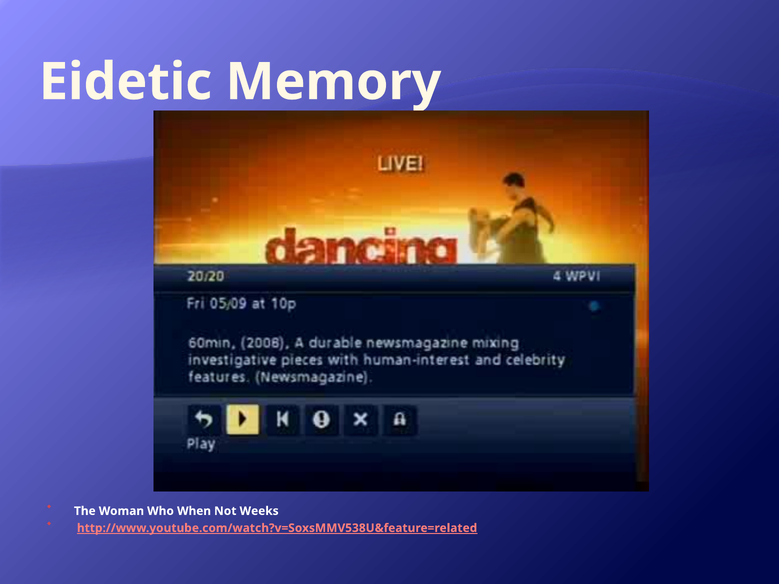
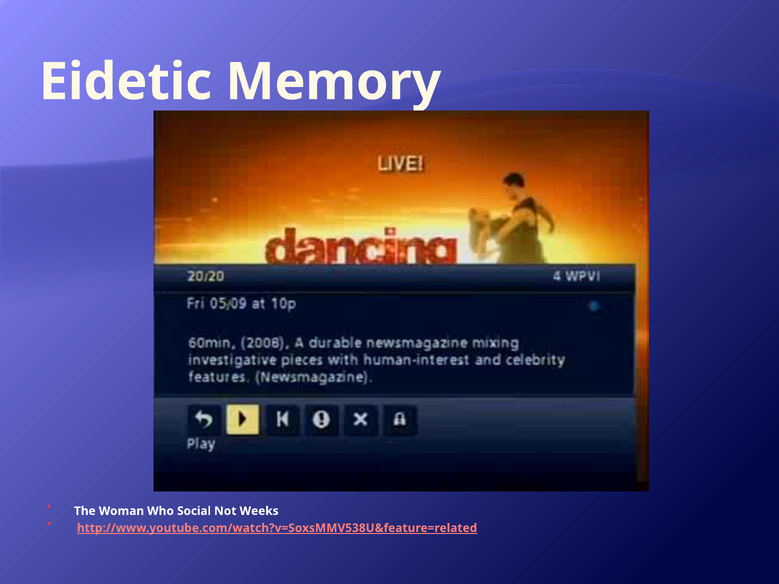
When: When -> Social (194, 511)
